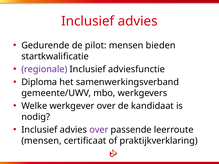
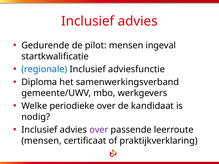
bieden: bieden -> ingeval (161, 46)
regionale colour: purple -> blue (44, 69)
werkgever: werkgever -> periodieke (72, 106)
